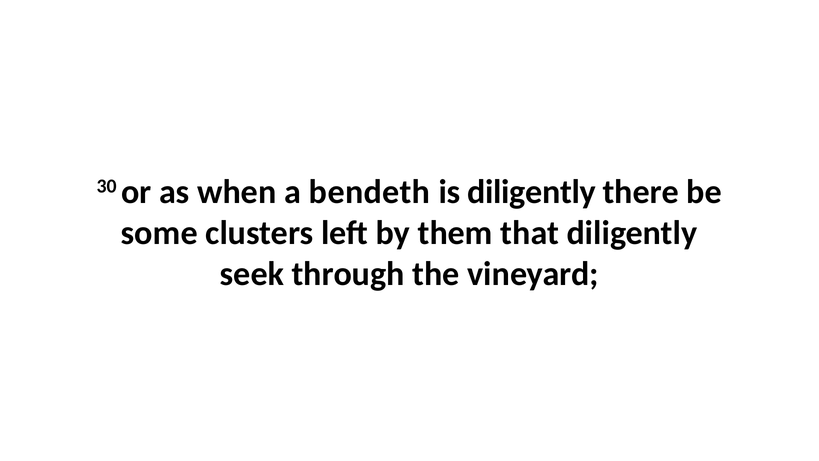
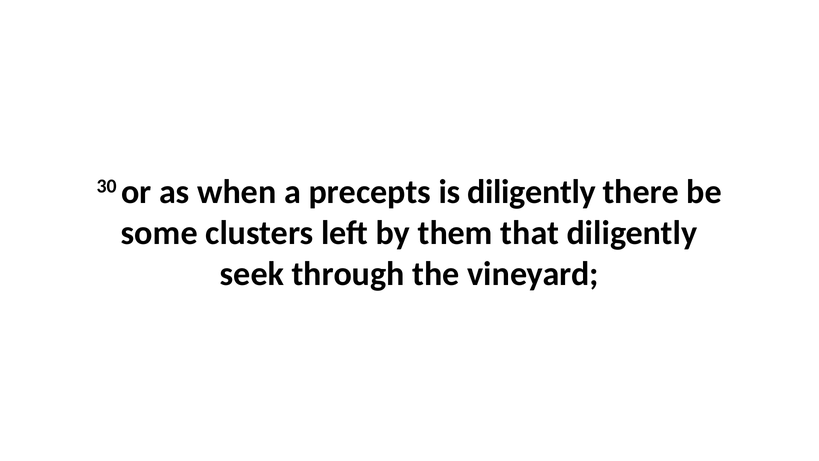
bendeth: bendeth -> precepts (370, 192)
